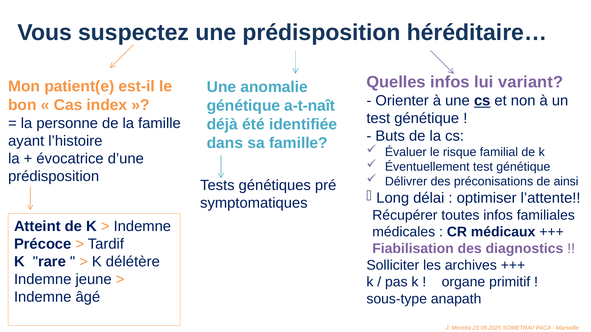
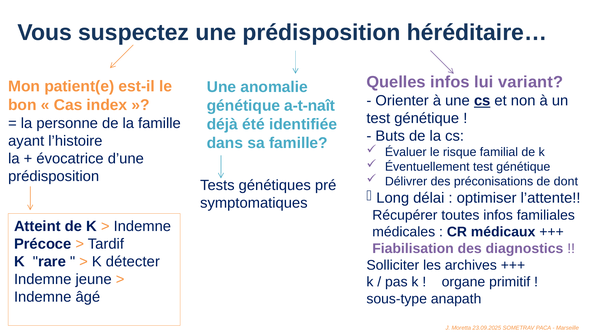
ainsi: ainsi -> dont (566, 182)
délétère: délétère -> détecter (133, 262)
